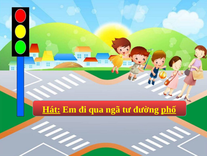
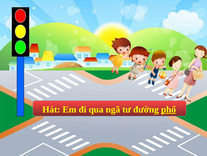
Hát underline: present -> none (51, 109)
